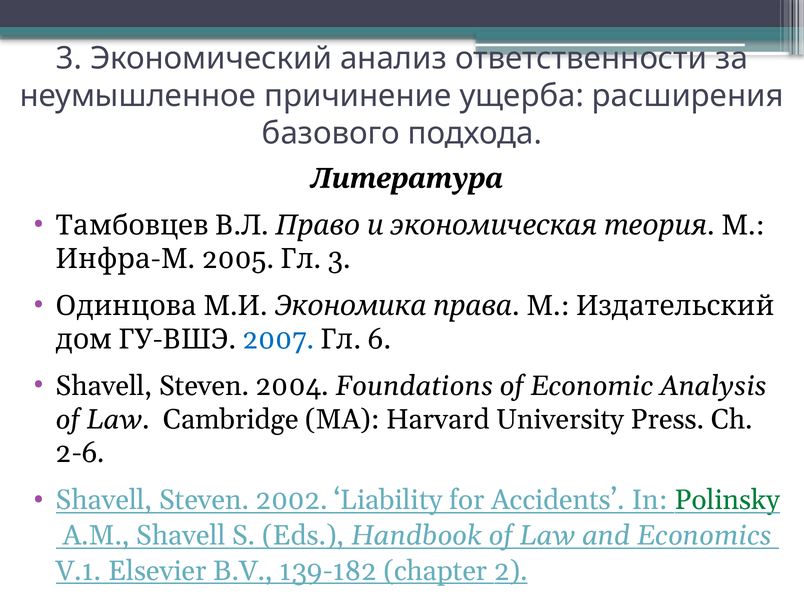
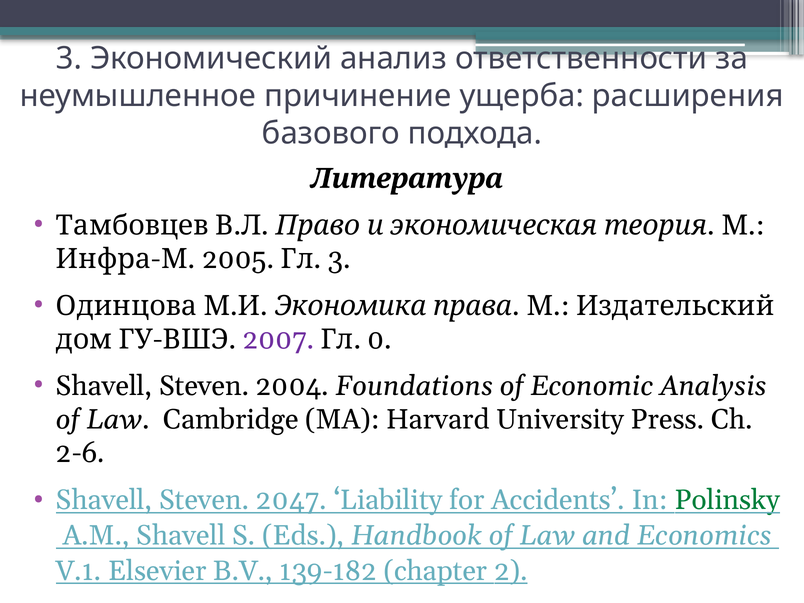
2007 colour: blue -> purple (278, 339)
6: 6 -> 0 (380, 339)
2002: 2002 -> 2047 (291, 500)
